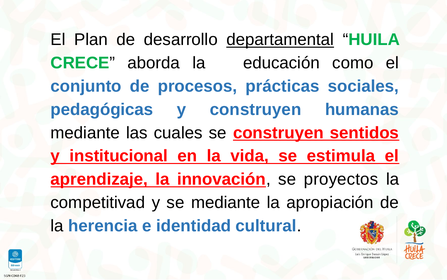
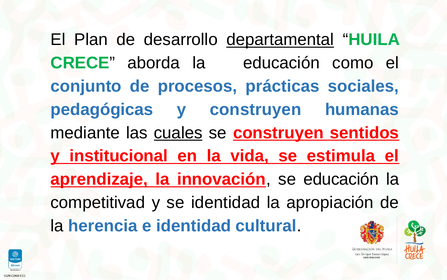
cuales underline: none -> present (178, 133)
se proyectos: proyectos -> educación (341, 179)
se mediante: mediante -> identidad (226, 202)
